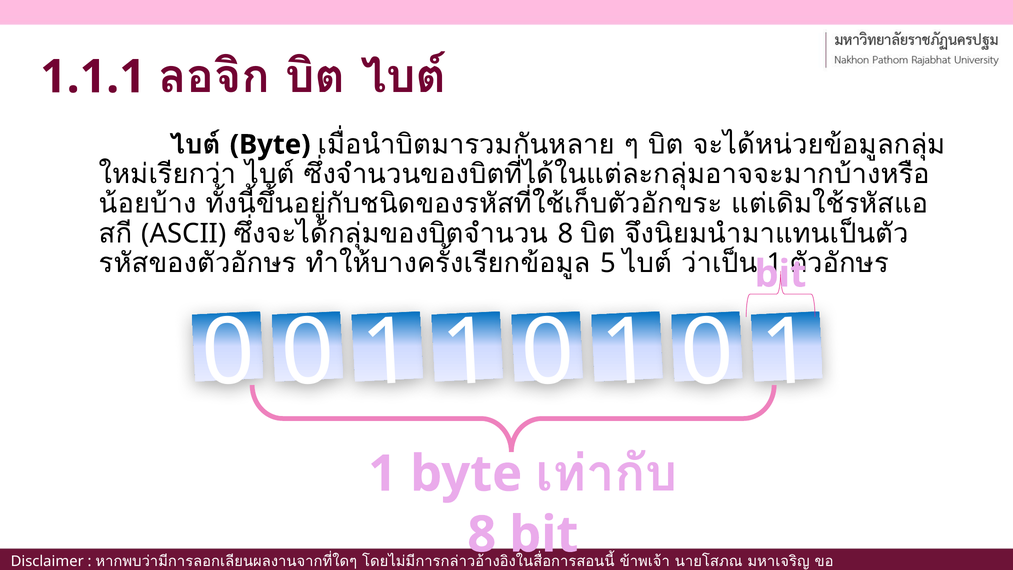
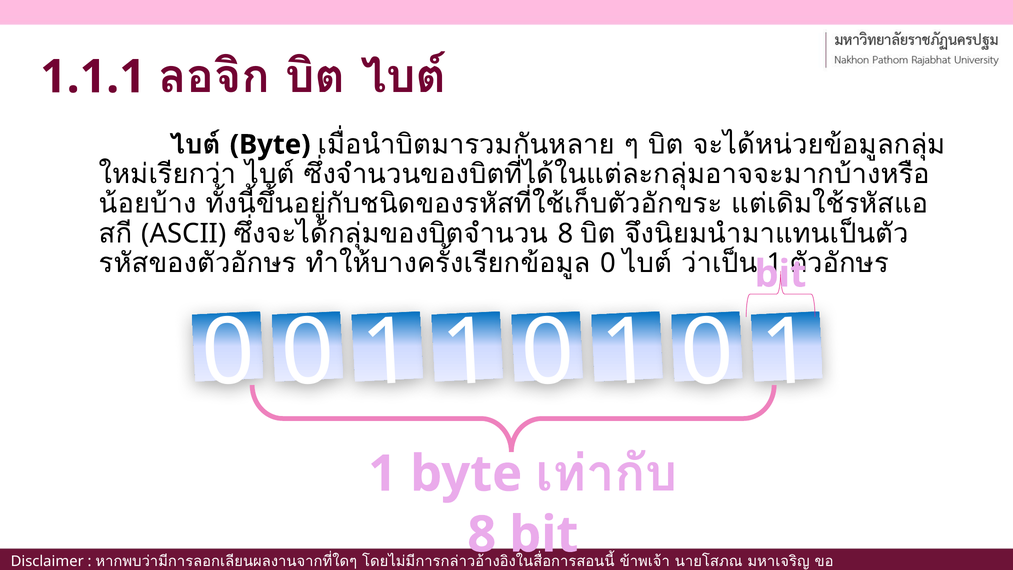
5: 5 -> 0 (608, 263)
